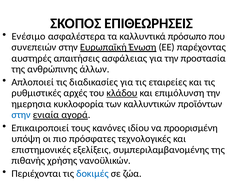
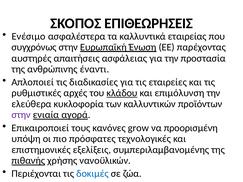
πρόσωπο: πρόσωπο -> εταιρείας (187, 36)
συνεπειών: συνεπειών -> συγχρόνως (34, 47)
άλλων: άλλων -> έναντι (95, 69)
ημερησια: ημερησια -> ελεύθερα (32, 104)
στην colour: blue -> purple (21, 115)
ιδίου: ιδίου -> grow (138, 128)
πιθανής underline: none -> present (28, 161)
